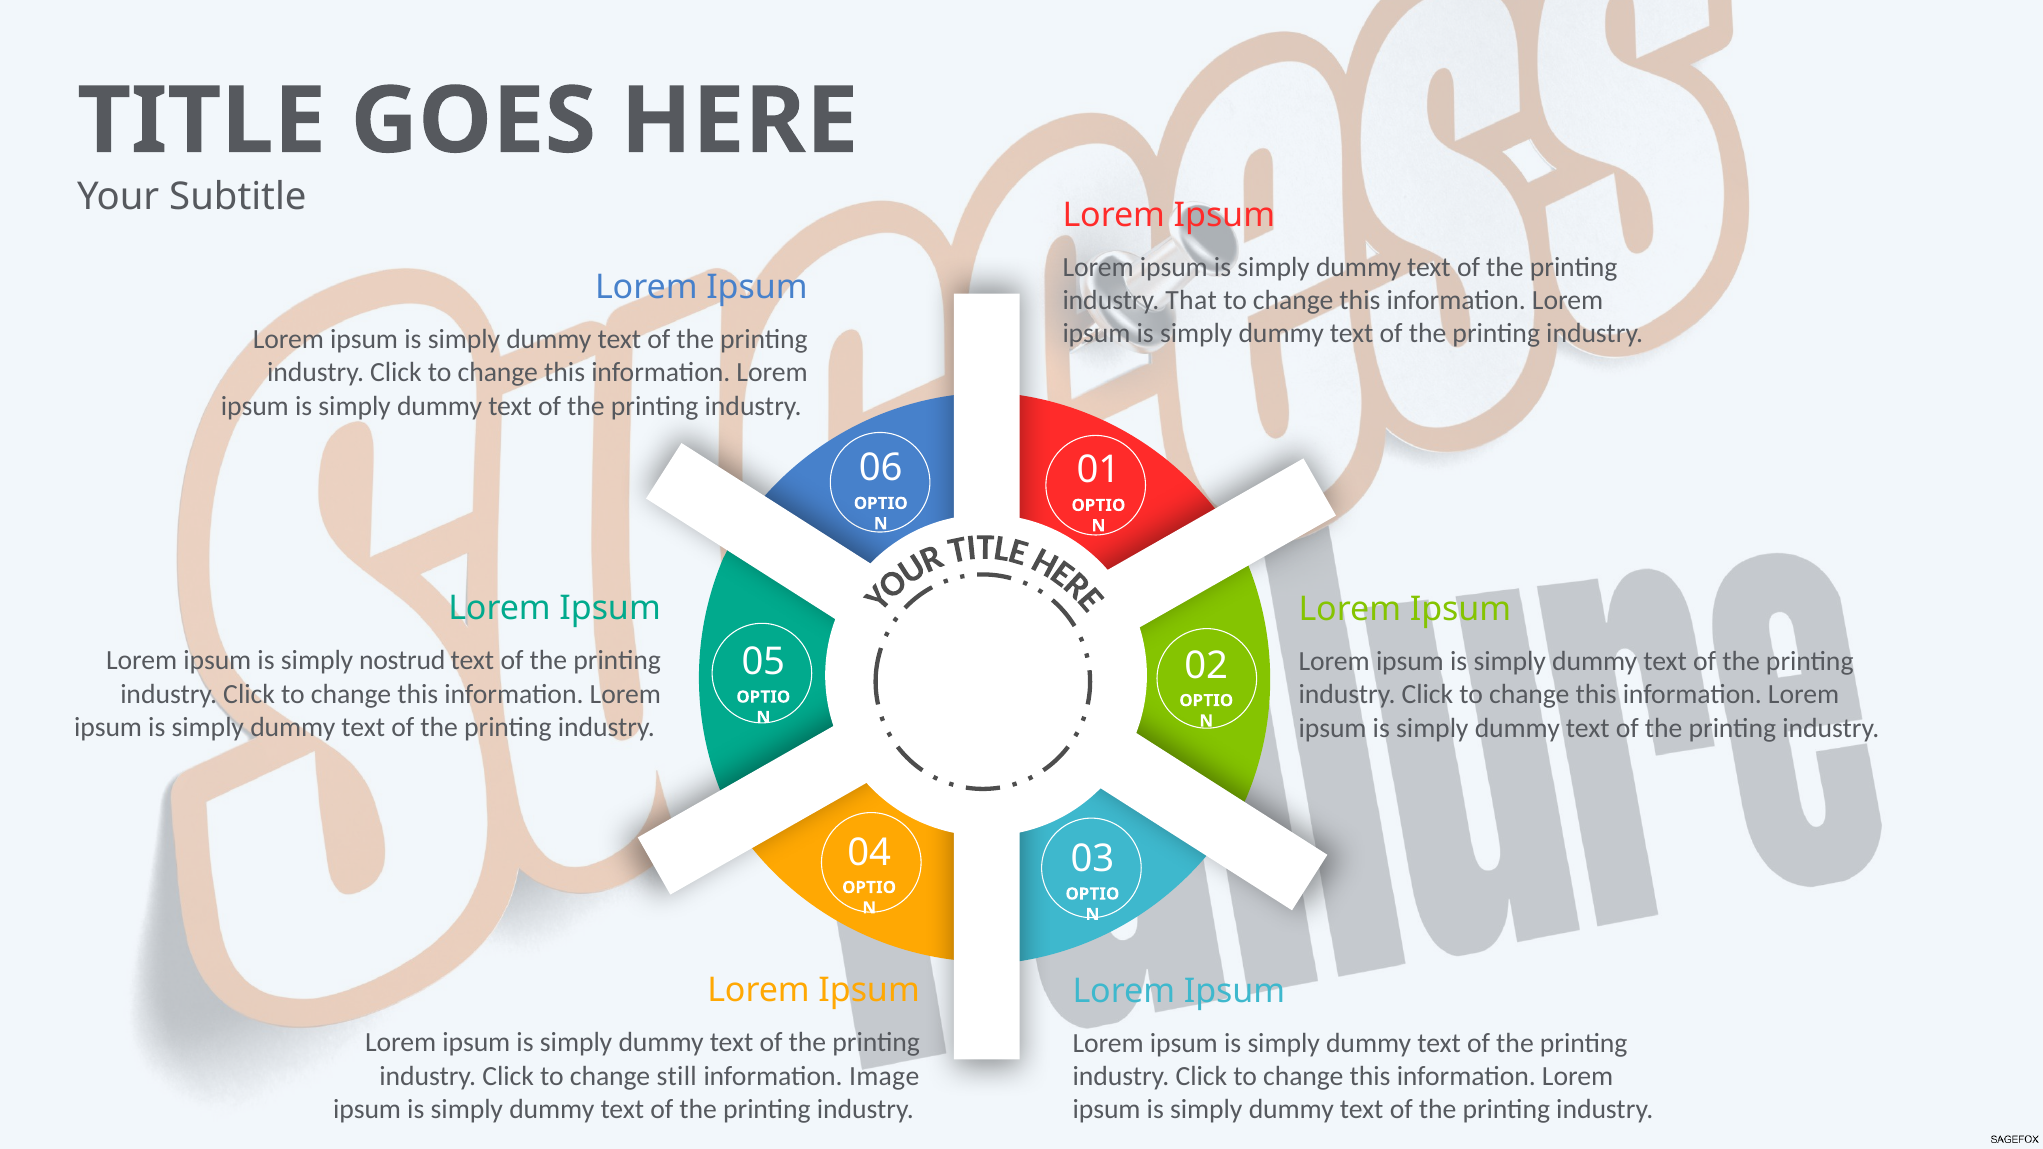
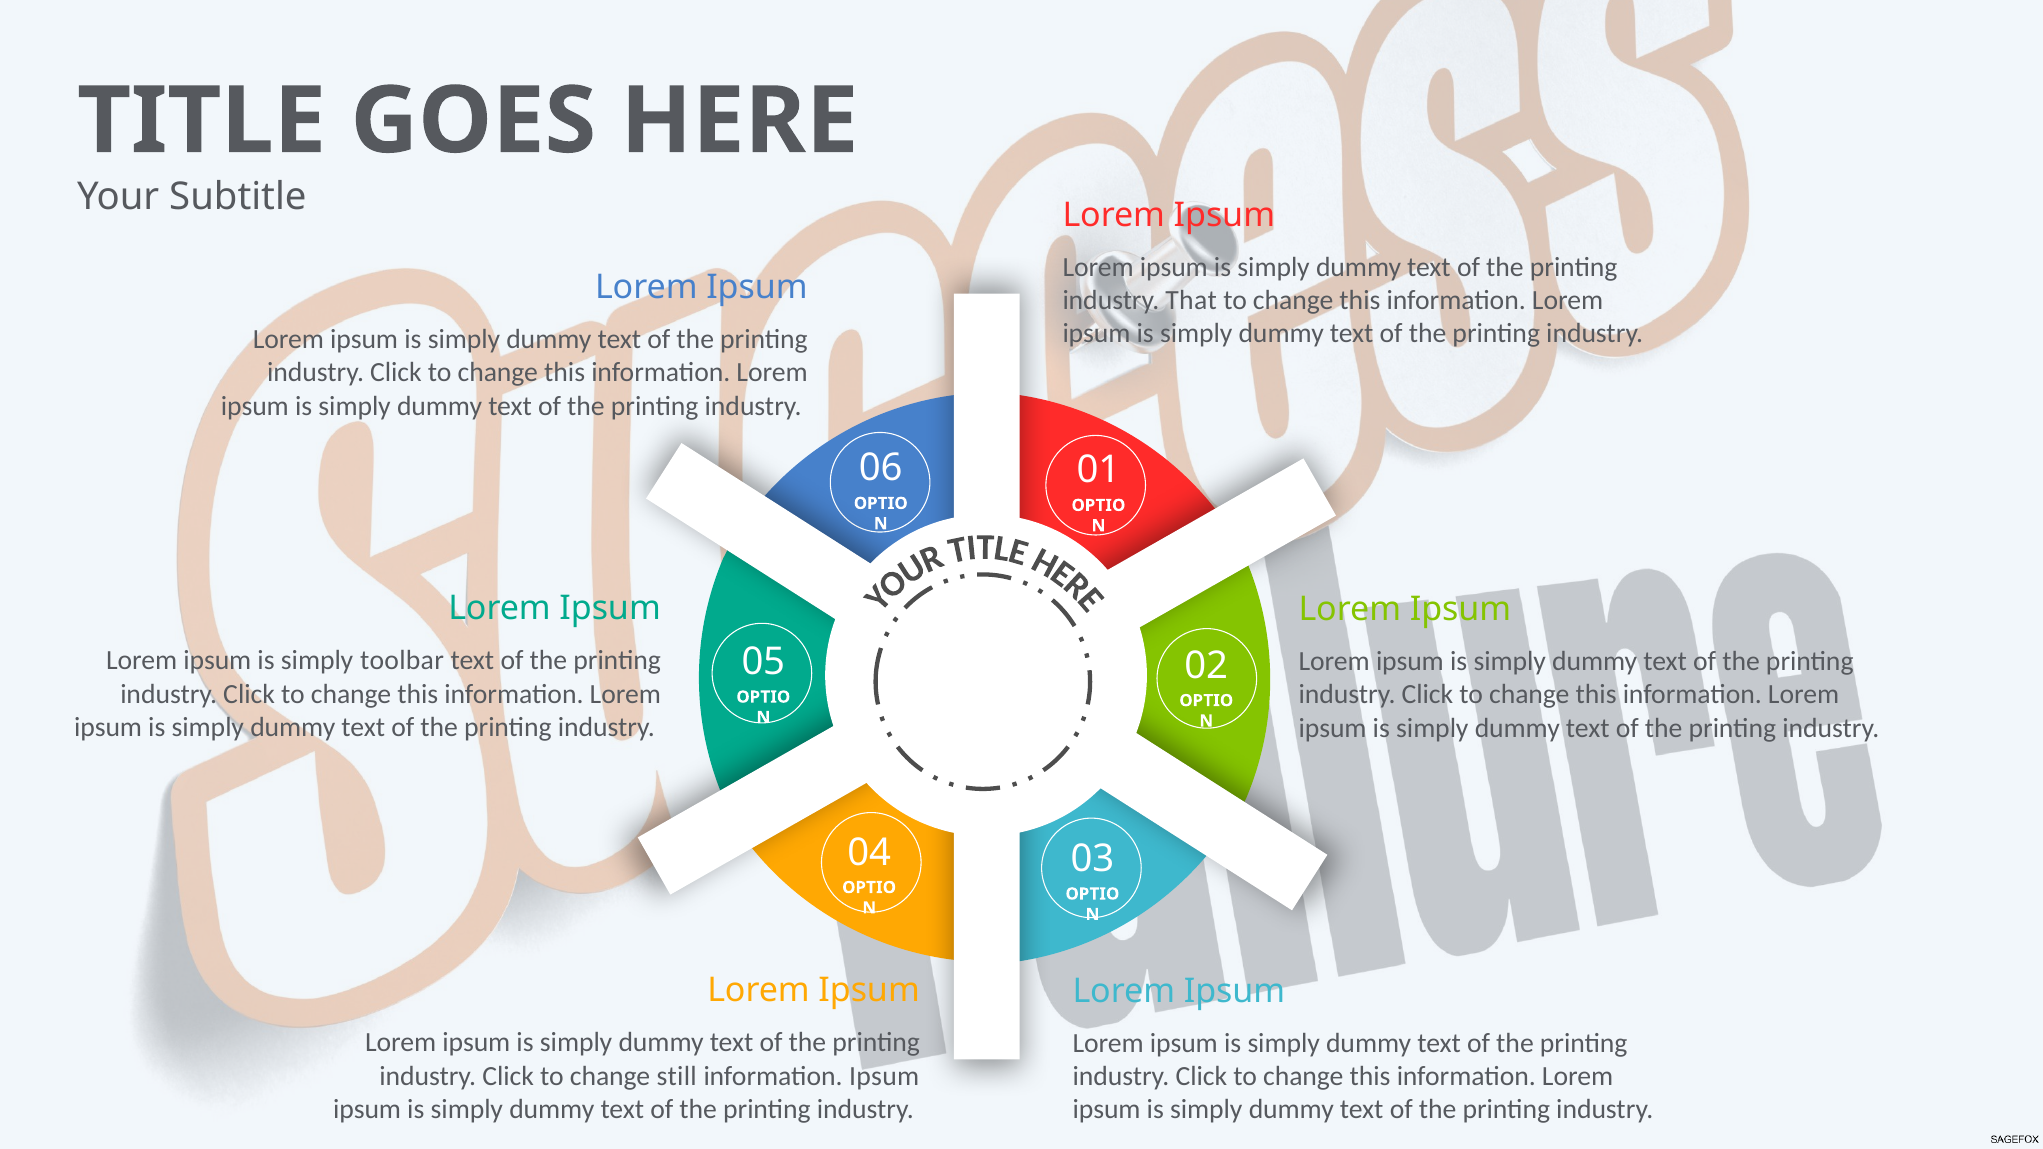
nostrud: nostrud -> toolbar (402, 661)
information Image: Image -> Ipsum (884, 1076)
